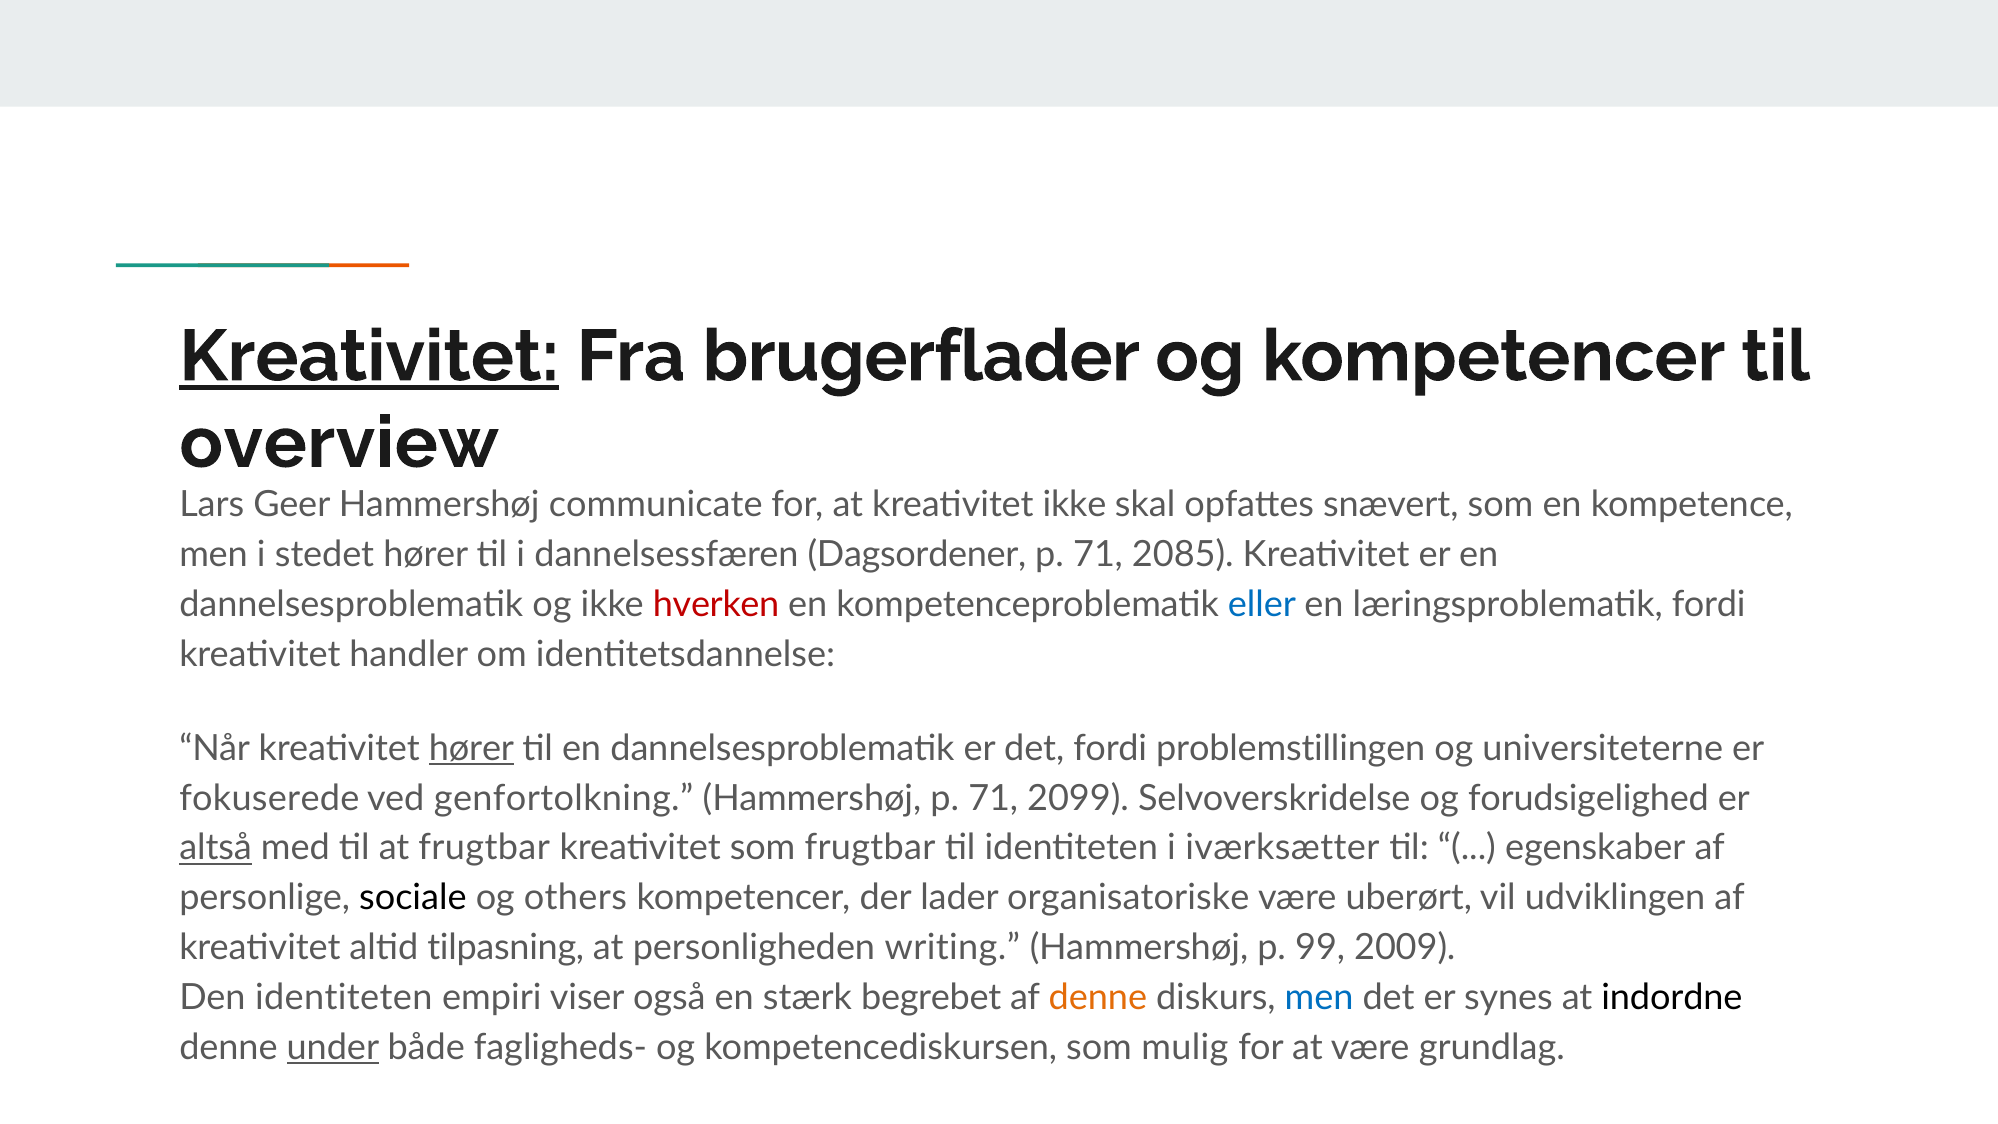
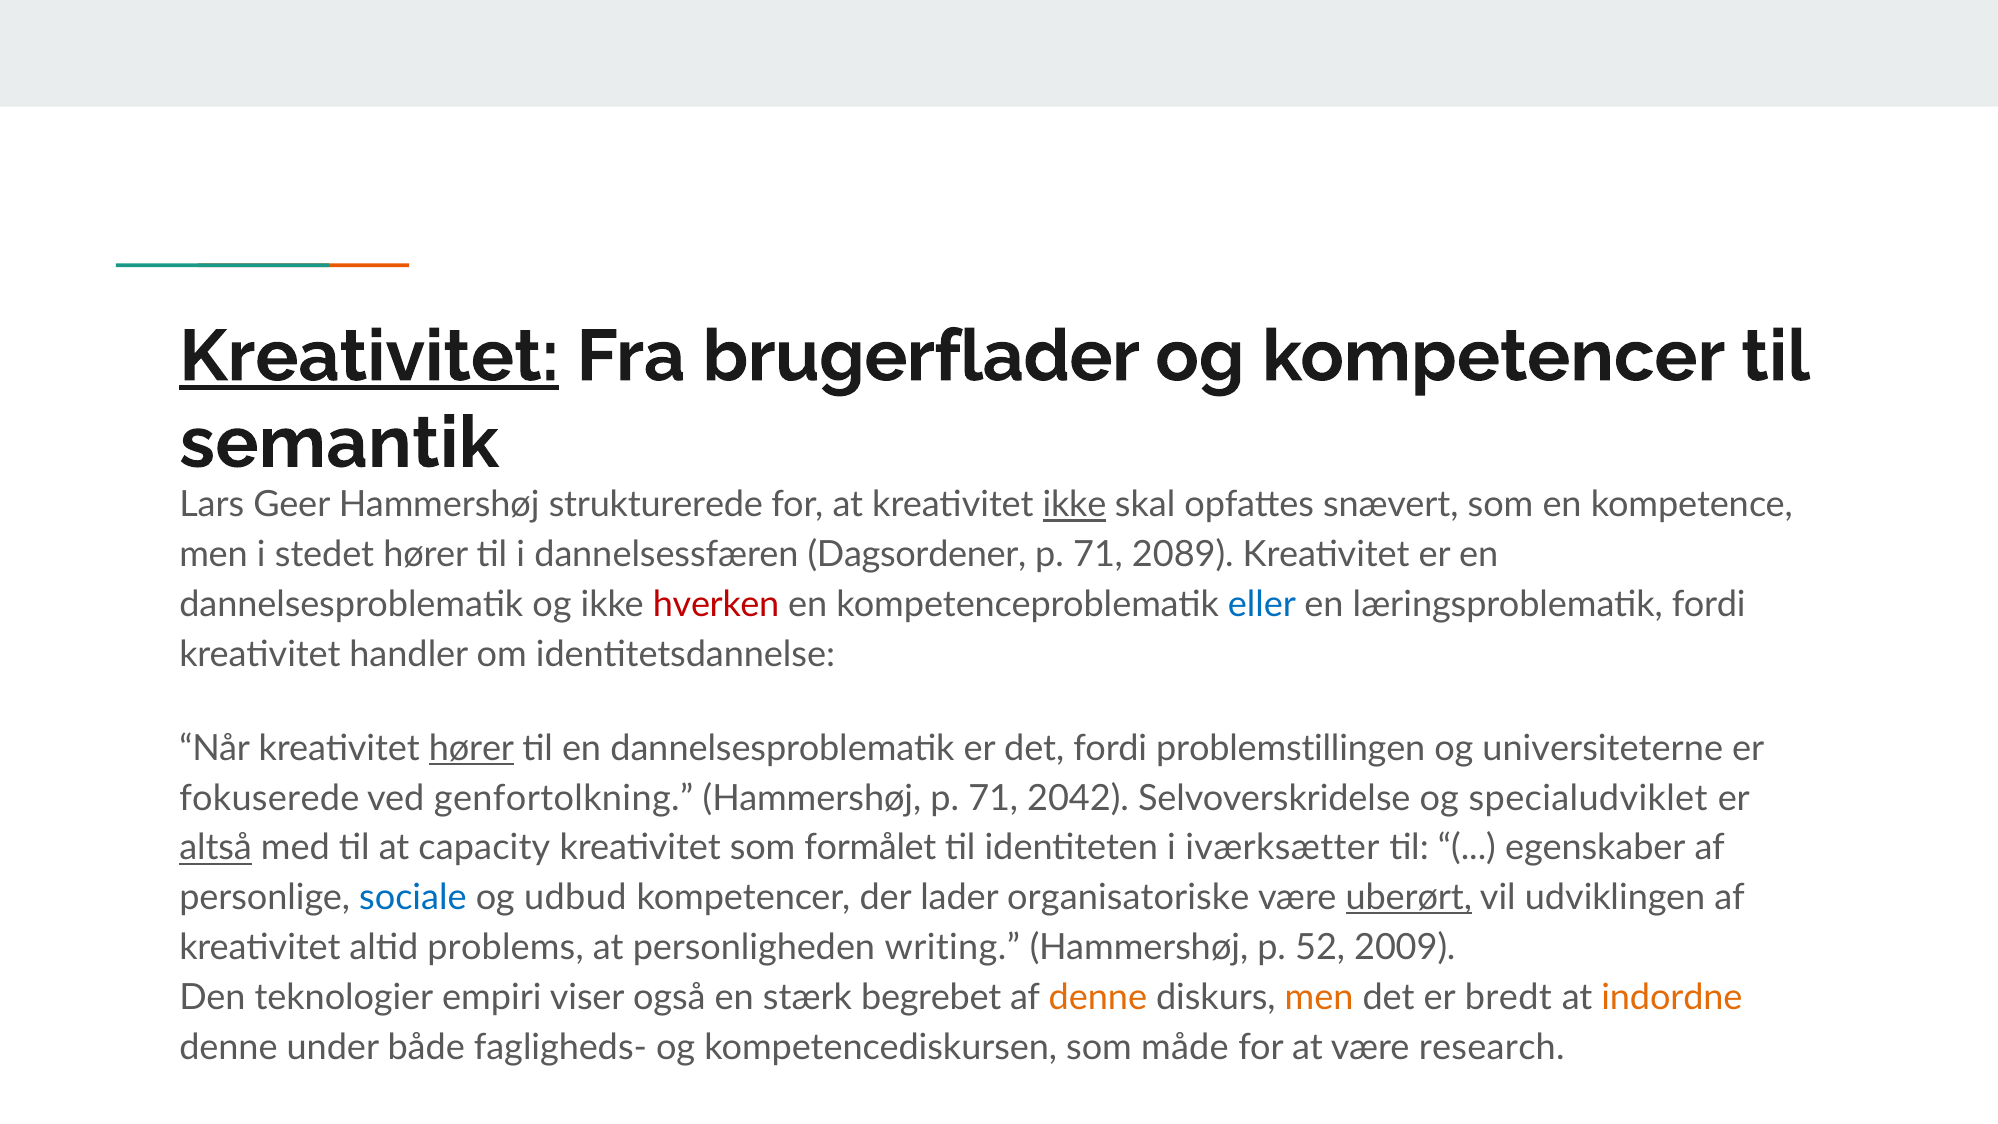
overview: overview -> semantik (339, 443)
communicate: communicate -> strukturerede (656, 505)
ikke underline: none -> present (1074, 505)
2085: 2085 -> 2089 (1183, 555)
2099: 2099 -> 2042 (1078, 798)
forudsigelighed: forudsigelighed -> specialudviklet (1588, 798)
at frugtbar: frugtbar -> capacity (484, 848)
som frugtbar: frugtbar -> formålet (870, 848)
sociale colour: black -> blue (413, 898)
og others: others -> udbud (575, 898)
uberørt underline: none -> present (1409, 898)
tilpasning: tilpasning -> problems (506, 948)
99: 99 -> 52 (1320, 948)
Den identiteten: identiteten -> teknologier (344, 997)
men colour: blue -> orange (1319, 997)
er synes: synes -> bredt (1508, 997)
indordne colour: black -> orange (1672, 997)
under underline: present -> none (333, 1047)
mulig: mulig -> måde (1185, 1047)
være grundlag: grundlag -> research (1492, 1047)
